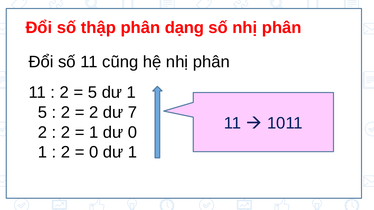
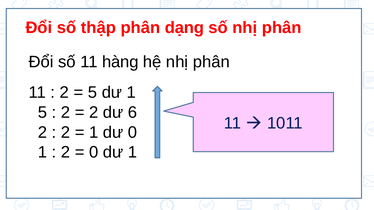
cũng: cũng -> hàng (120, 62)
7: 7 -> 6 (133, 113)
